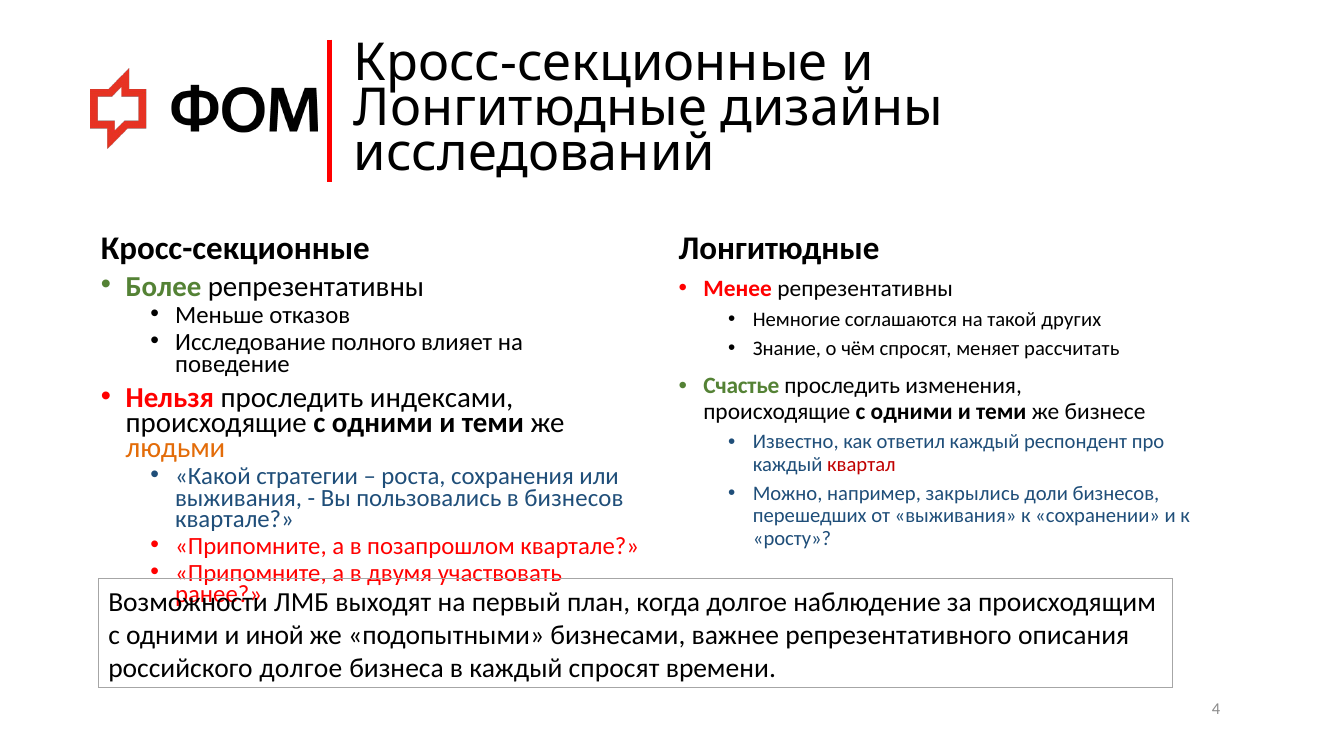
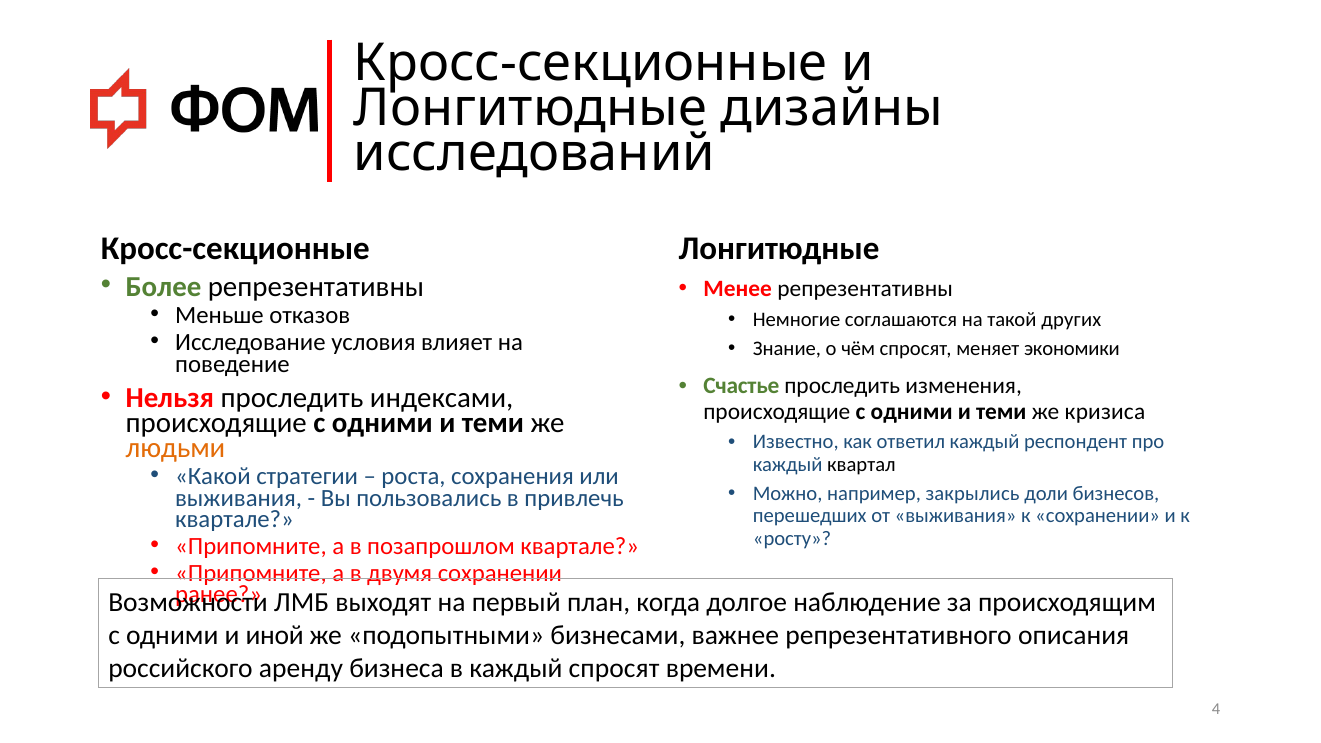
полного: полного -> условия (373, 343)
рассчитать: рассчитать -> экономики (1072, 349)
бизнесе: бизнесе -> кризиса (1105, 412)
квартал colour: red -> black (861, 465)
в бизнесов: бизнесов -> привлечь (574, 498)
двумя участвовать: участвовать -> сохранении (500, 573)
российского долгое: долгое -> аренду (301, 668)
